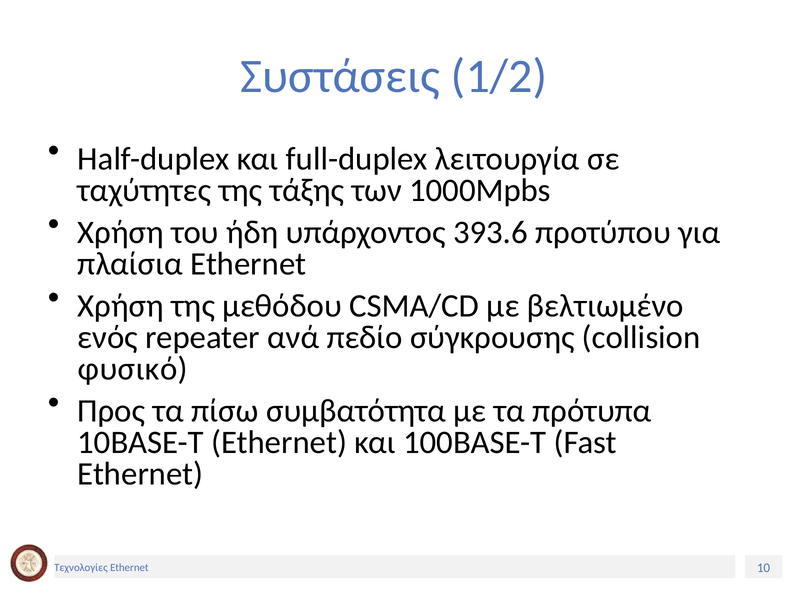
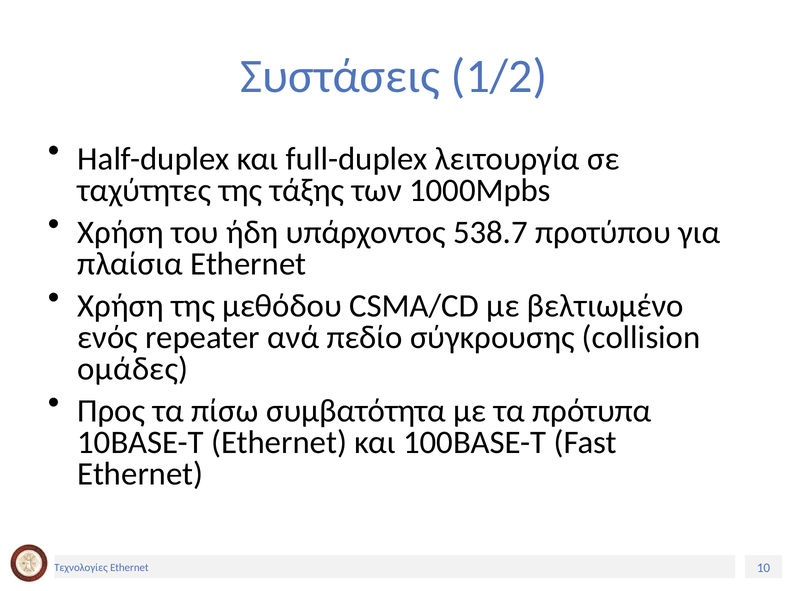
393.6: 393.6 -> 538.7 (490, 232)
φυσικό: φυσικό -> ομάδες (133, 369)
